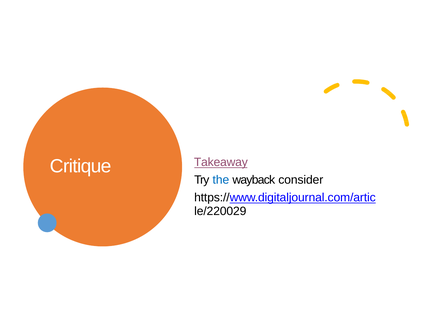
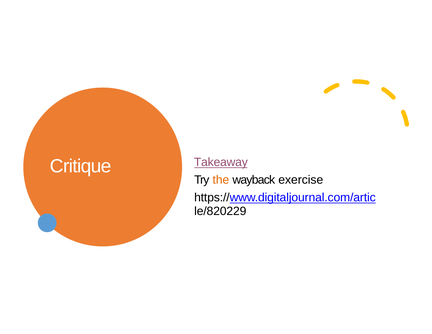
the colour: blue -> orange (221, 180)
consider: consider -> exercise (301, 180)
le/220029: le/220029 -> le/820229 (220, 211)
